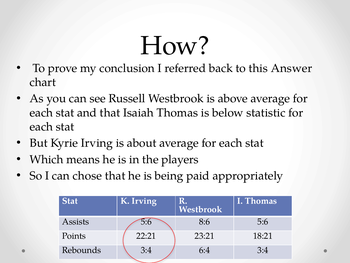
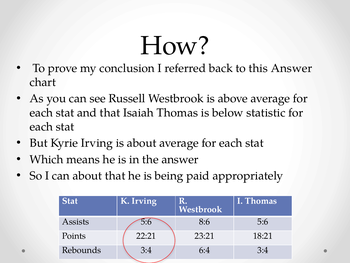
the players: players -> answer (180, 159)
can chose: chose -> about (87, 175)
